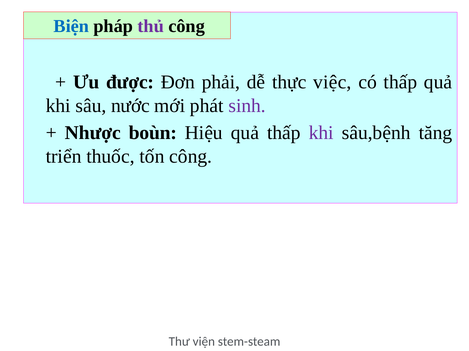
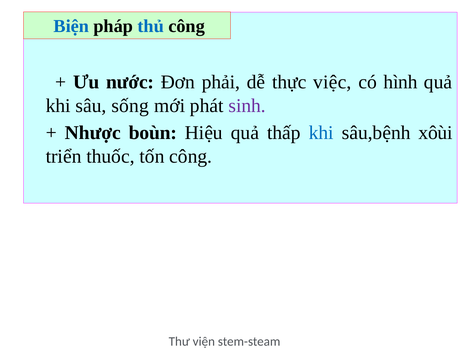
thủ colour: purple -> blue (151, 26)
được: được -> nước (130, 82)
có thấp: thấp -> hình (401, 82)
nước: nước -> sống (130, 106)
khi colour: purple -> blue (321, 133)
tăng: tăng -> xôùi (436, 133)
